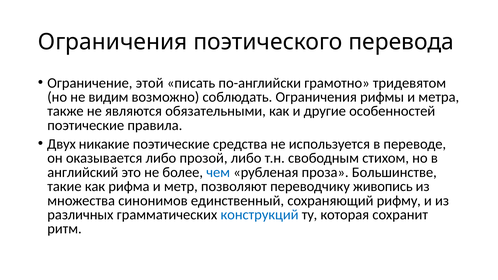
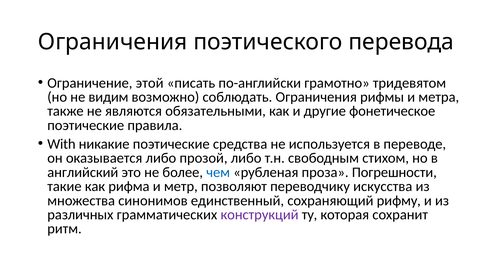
особенностей: особенностей -> фонетическое (392, 111)
Двух: Двух -> With (61, 144)
Большинстве: Большинстве -> Погрешности (394, 172)
живопись: живопись -> искусства (383, 187)
конструкций colour: blue -> purple (260, 215)
